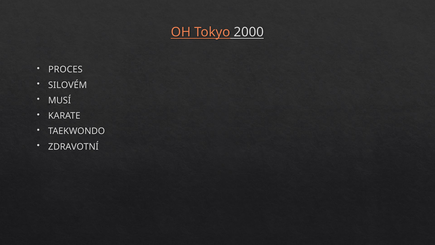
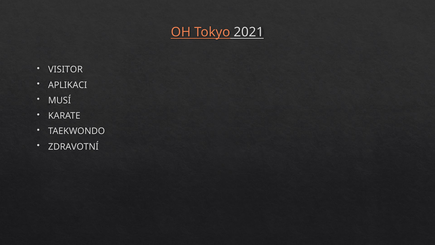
2000: 2000 -> 2021 (249, 32)
PROCES: PROCES -> VISITOR (65, 70)
SILOVÉM: SILOVÉM -> APLIKACI (68, 85)
